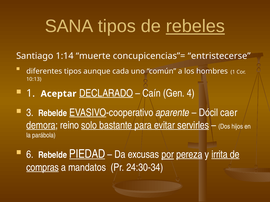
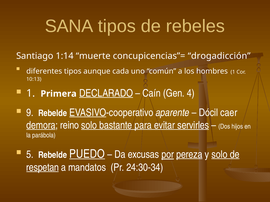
rebeles underline: present -> none (195, 26)
entristecerse: entristecerse -> drogadicción (219, 56)
Aceptar: Aceptar -> Primera (59, 94)
3: 3 -> 9 (30, 113)
6: 6 -> 5 (30, 155)
PIEDAD: PIEDAD -> PUEDO (87, 154)
y irrita: irrita -> solo (219, 155)
compras: compras -> respetan (43, 168)
